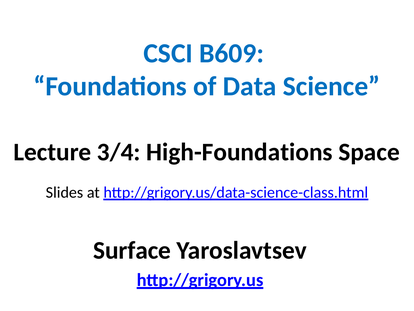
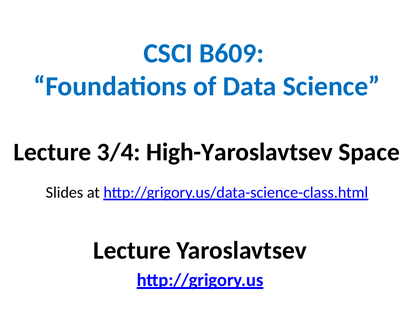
High-Foundations: High-Foundations -> High-Yaroslavtsev (239, 152)
Surface: Surface -> Lecture (132, 250)
